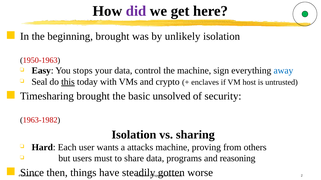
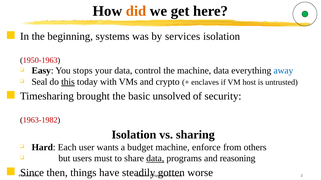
did colour: purple -> orange (136, 11)
beginning brought: brought -> systems (113, 36)
unlikely: unlikely -> services (183, 36)
machine sign: sign -> data (221, 71)
attacks: attacks -> budget (140, 148)
proving: proving -> enforce (206, 148)
data underline: none -> present (155, 159)
